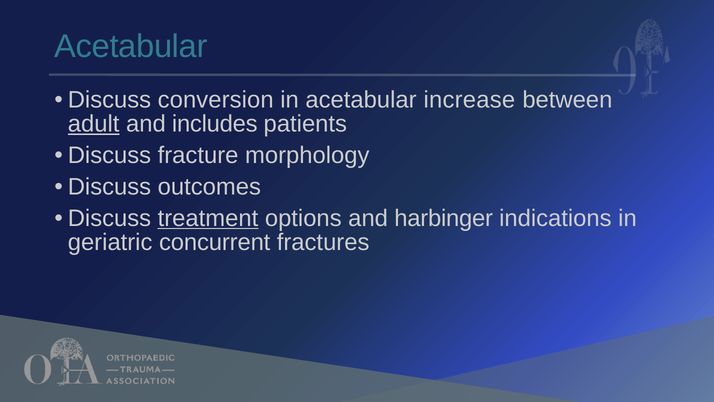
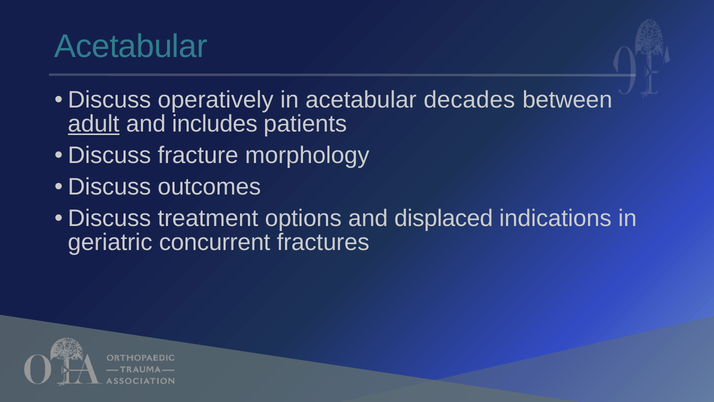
conversion: conversion -> operatively (216, 100)
increase: increase -> decades (469, 100)
treatment underline: present -> none (208, 218)
harbinger: harbinger -> displaced (444, 218)
